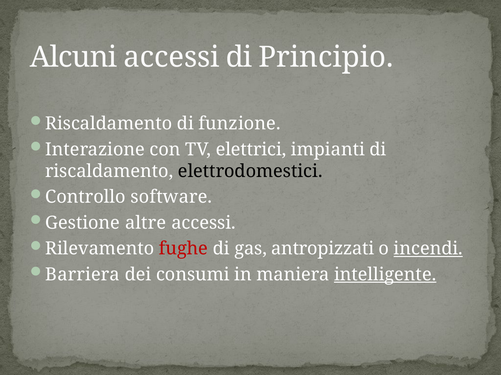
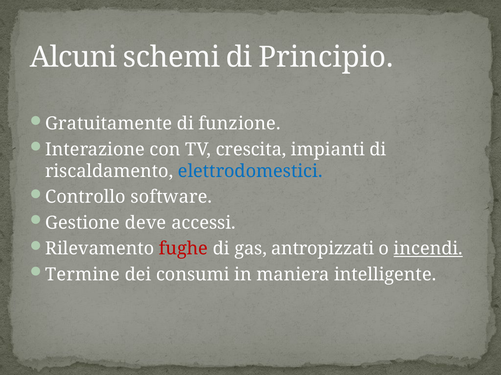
Alcuni accessi: accessi -> schemi (172, 57)
Riscaldamento: Riscaldamento -> Gratuitamente (109, 124)
elettrici: elettrici -> crescita (251, 150)
elettrodomestici colour: black -> blue (250, 172)
altre: altre -> deve (146, 223)
Barriera: Barriera -> Termine (83, 275)
intelligente underline: present -> none (385, 275)
